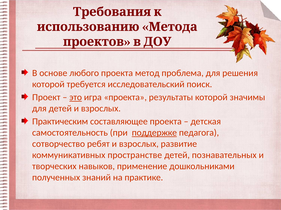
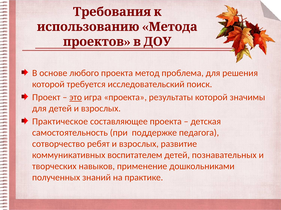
Практическим: Практическим -> Практическое (60, 122)
поддержке underline: present -> none (154, 133)
пространстве: пространстве -> воспитателем (135, 156)
